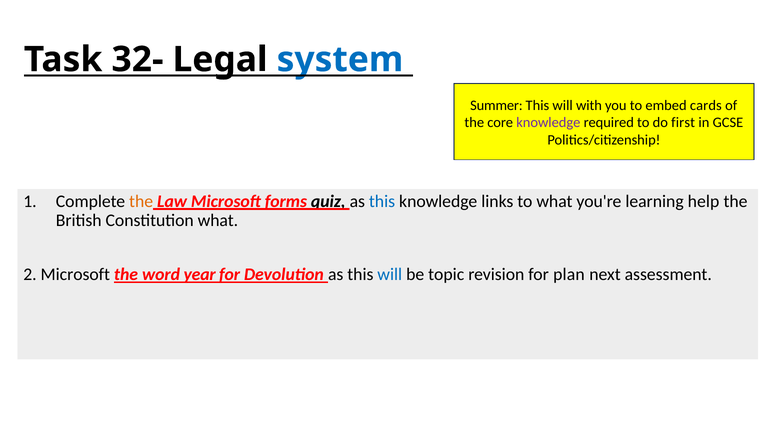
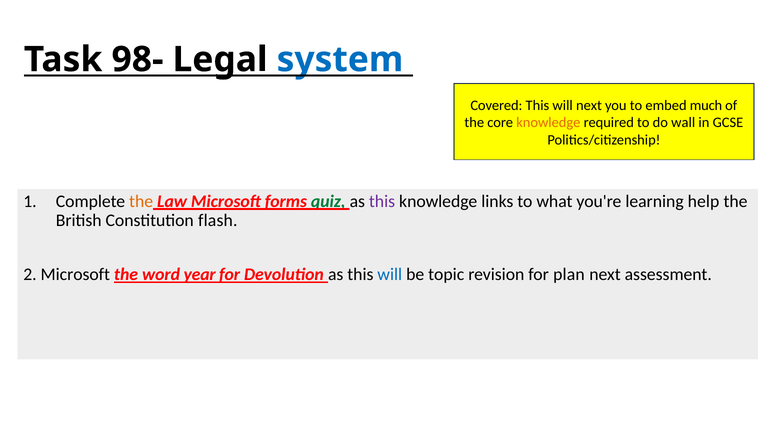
32-: 32- -> 98- (137, 60)
Summer: Summer -> Covered (496, 105)
will with: with -> next (589, 105)
cards: cards -> much (706, 105)
knowledge colour: purple -> orange (548, 123)
first: first -> wall (683, 123)
quiz colour: black -> green (328, 201)
this colour: blue -> purple (382, 201)
Constitution what: what -> flash (218, 221)
